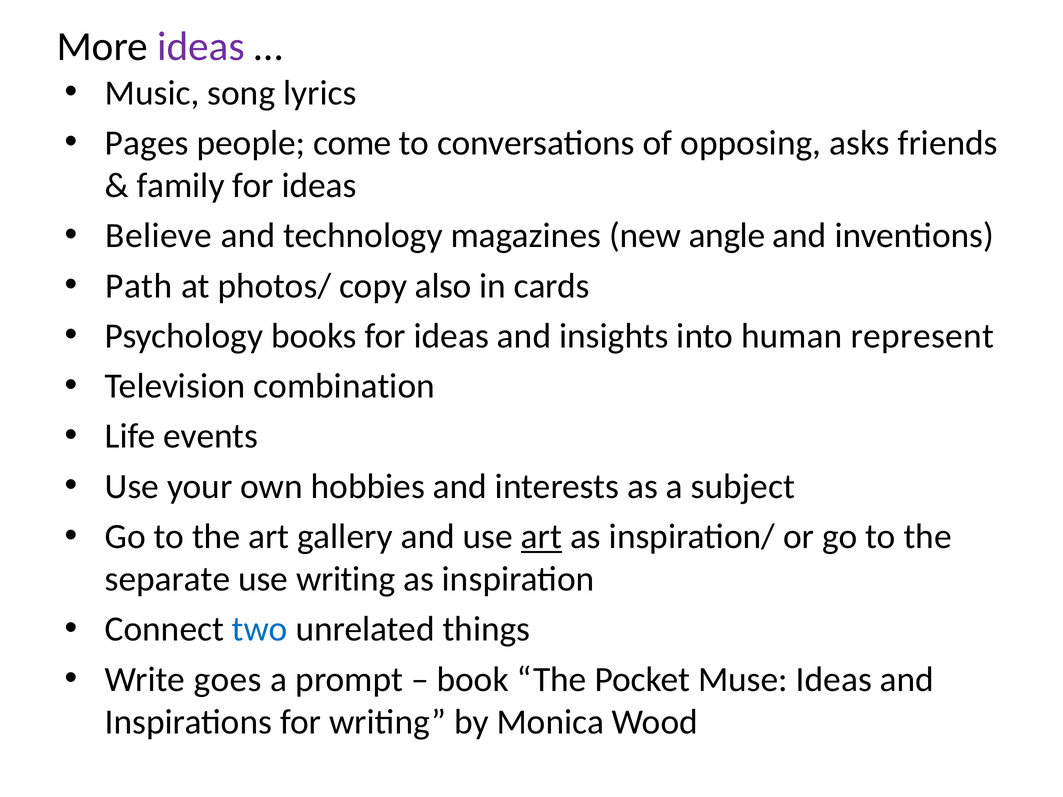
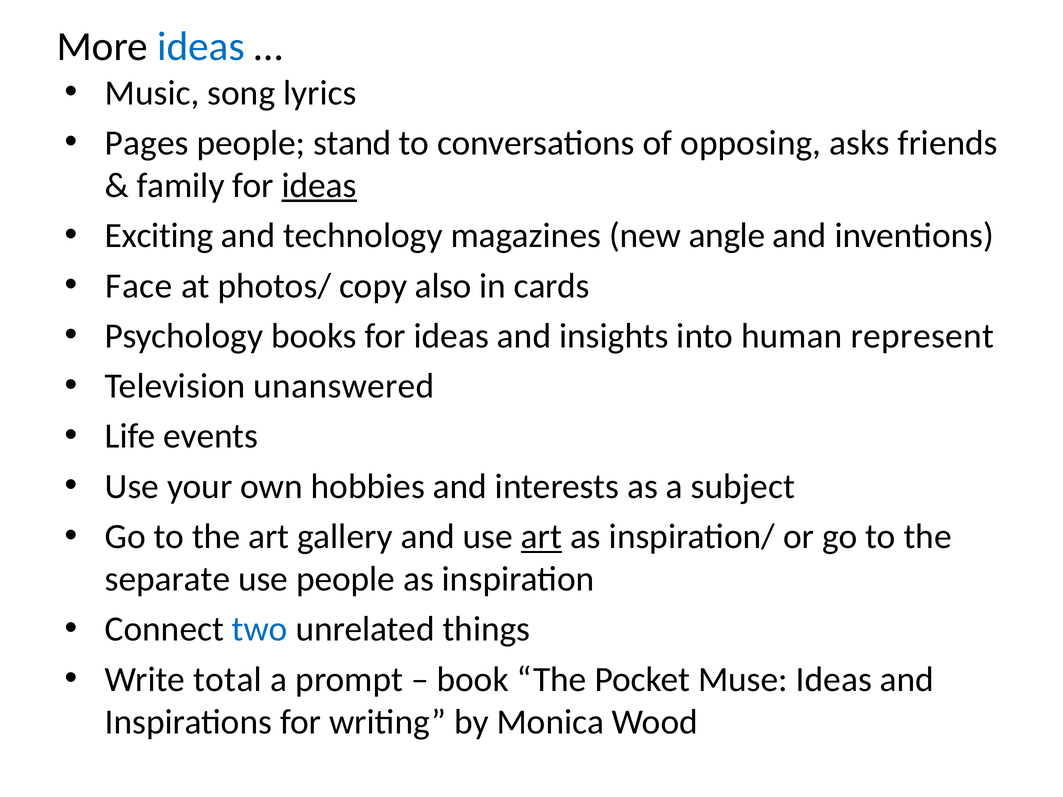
ideas colour: purple -> blue (201, 47)
come: come -> stand (352, 143)
ideas underline: none -> present (319, 186)
Believe: Believe -> Exciting (159, 236)
Path: Path -> Face (139, 286)
combination: combination -> unanswered (344, 386)
use writing: writing -> people (346, 579)
goes: goes -> total (228, 680)
